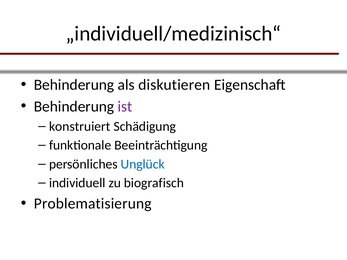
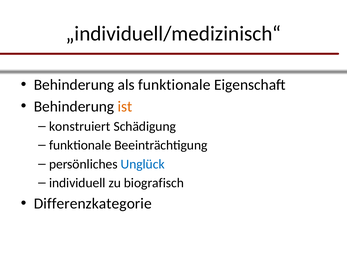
als diskutieren: diskutieren -> funktionale (174, 85)
ist colour: purple -> orange (125, 107)
Problematisierung: Problematisierung -> Differenzkategorie (93, 204)
